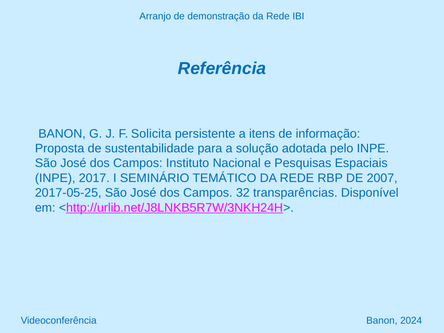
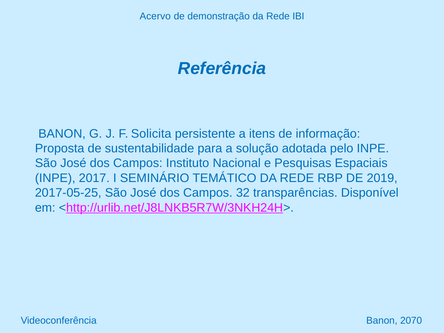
Arranjo: Arranjo -> Acervo (155, 16)
2007: 2007 -> 2019 (382, 178)
2024: 2024 -> 2070 (411, 321)
